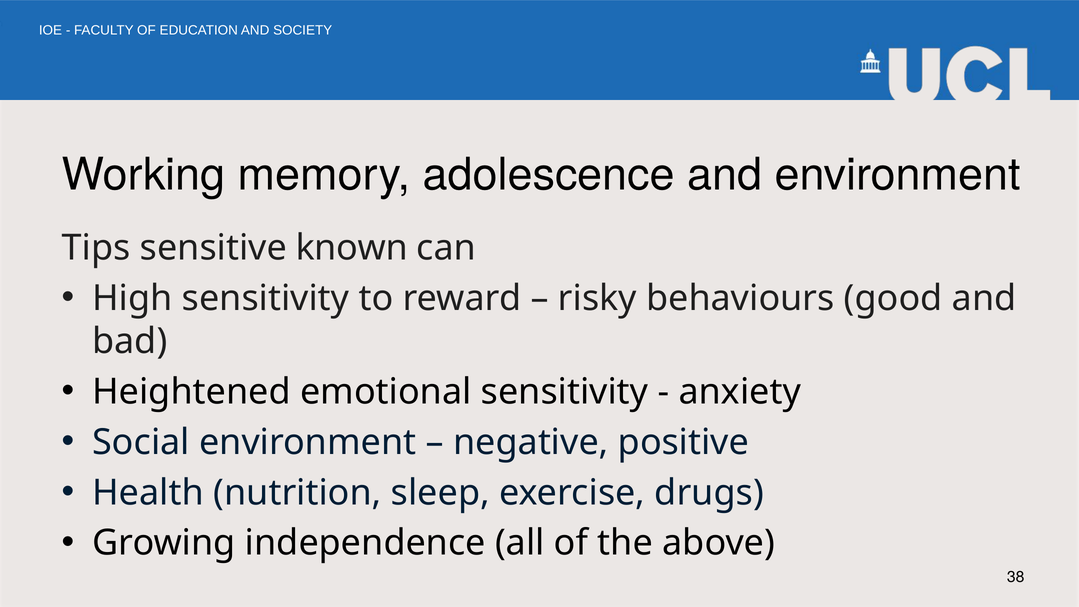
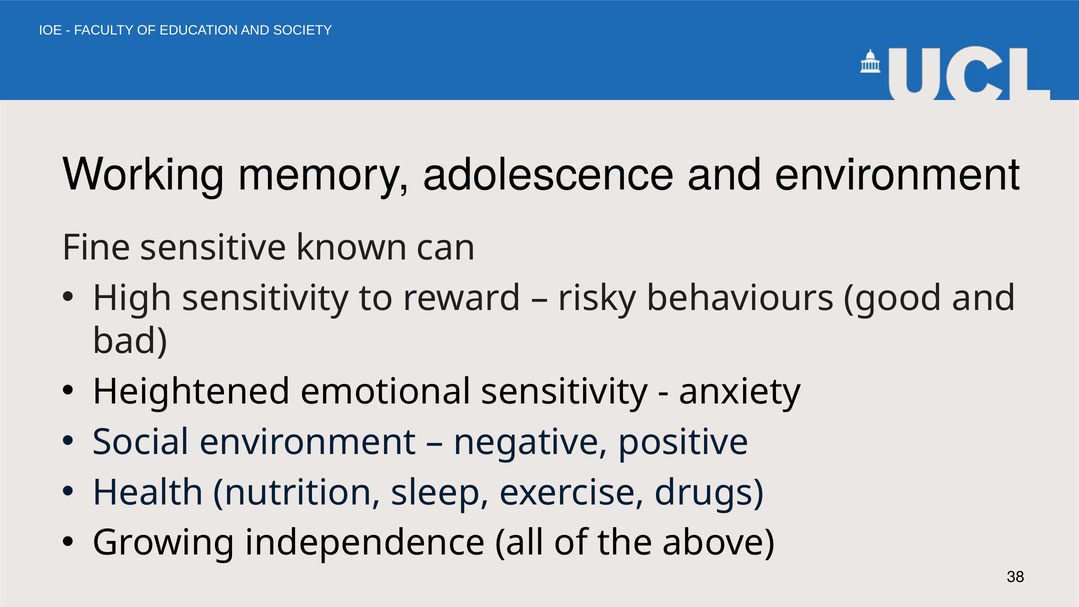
Tips: Tips -> Fine (96, 248)
